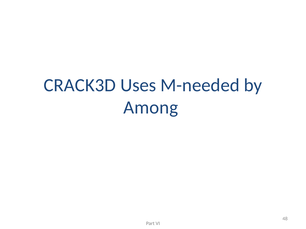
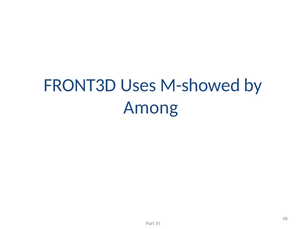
CRACK3D: CRACK3D -> FRONT3D (80, 85)
M-needed: M-needed -> M-showed (200, 85)
